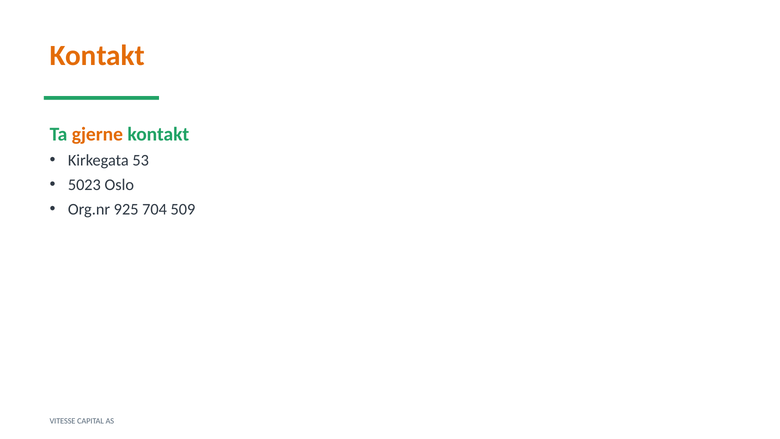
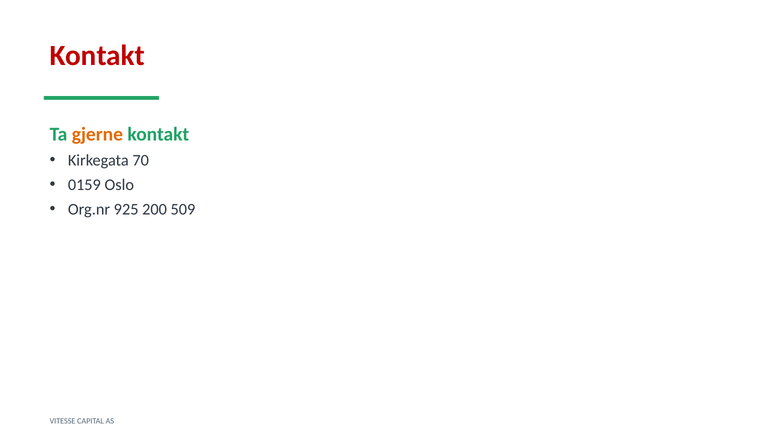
Kontakt colour: orange -> red (97, 56)
53: 53 -> 70 (141, 160)
5023: 5023 -> 0159 (84, 185)
704: 704 -> 200 (155, 209)
